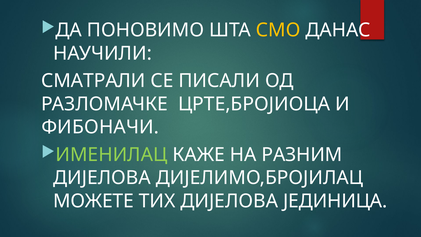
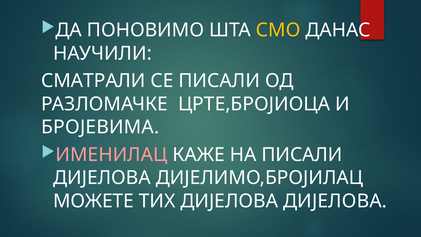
ФИБОНАЧИ: ФИБОНАЧИ -> БРОЈЕВИМА (100, 127)
ИМЕНИЛАЦ colour: light green -> pink (111, 155)
НА РАЗНИМ: РАЗНИМ -> ПИСАЛИ (302, 155)
ДИЈЕЛОВА ЈЕДИНИЦА: ЈЕДИНИЦА -> ДИЈЕЛОВА (335, 201)
